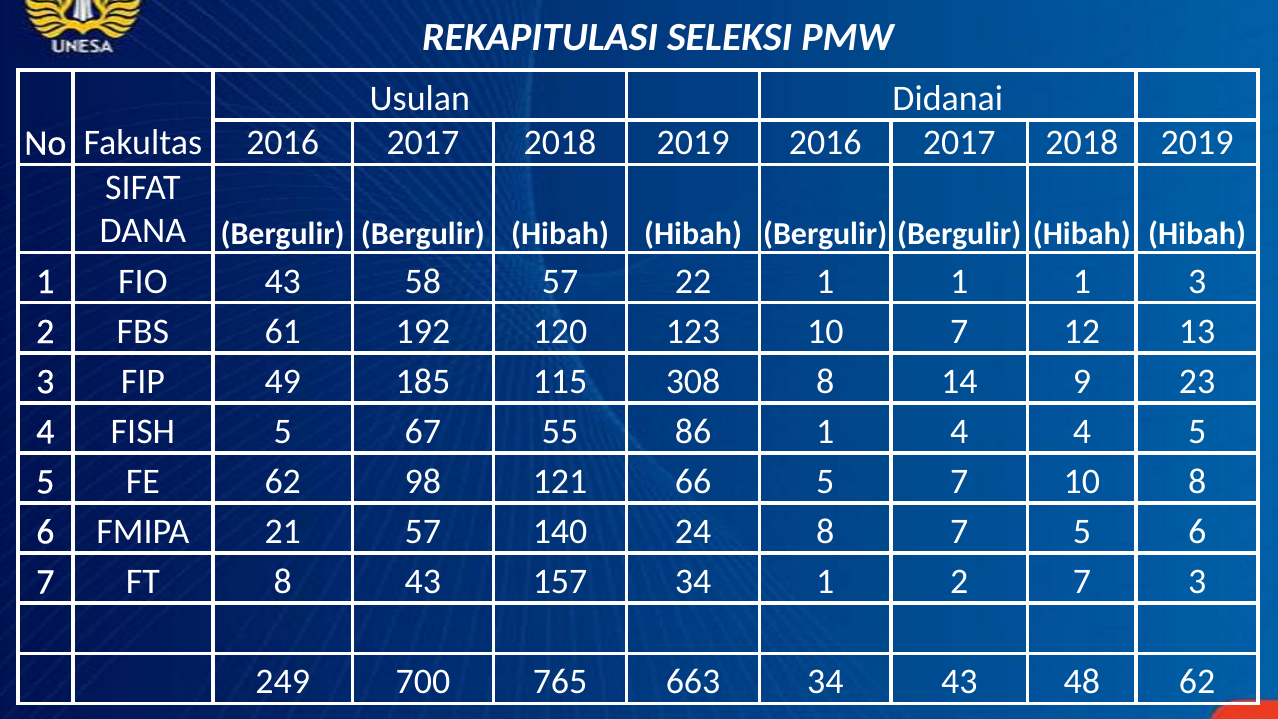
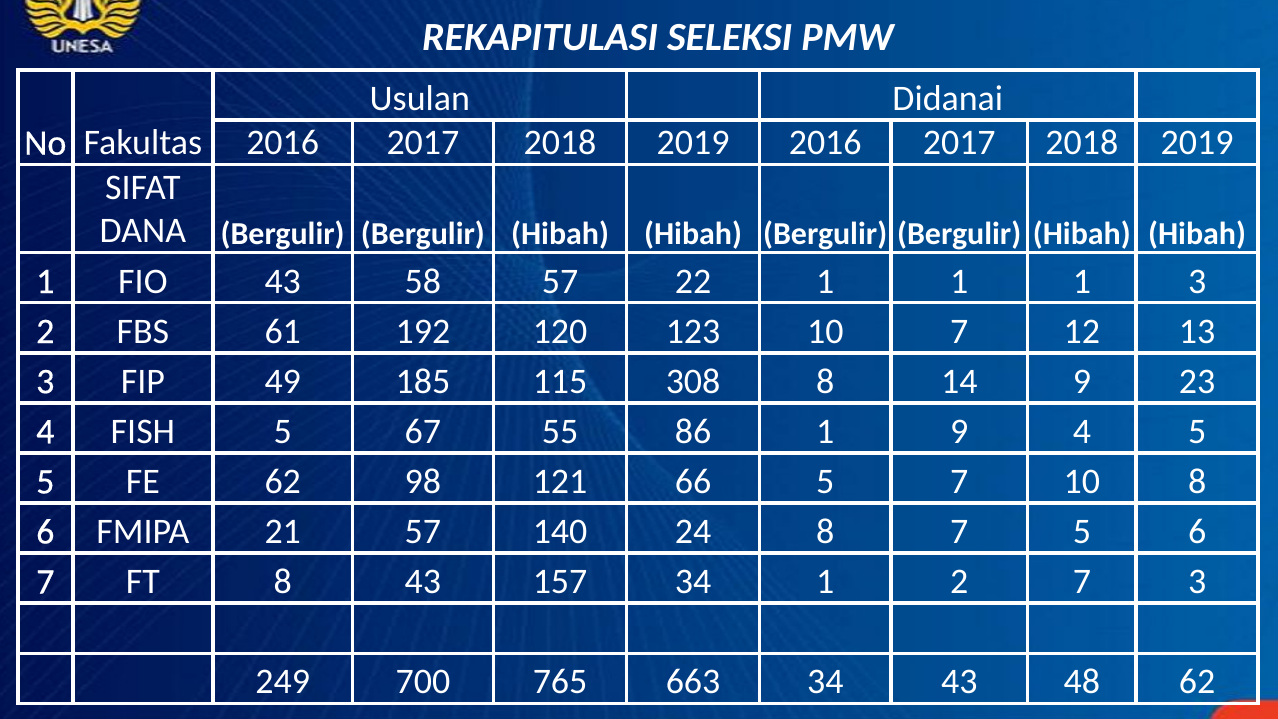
1 4: 4 -> 9 (959, 431)
